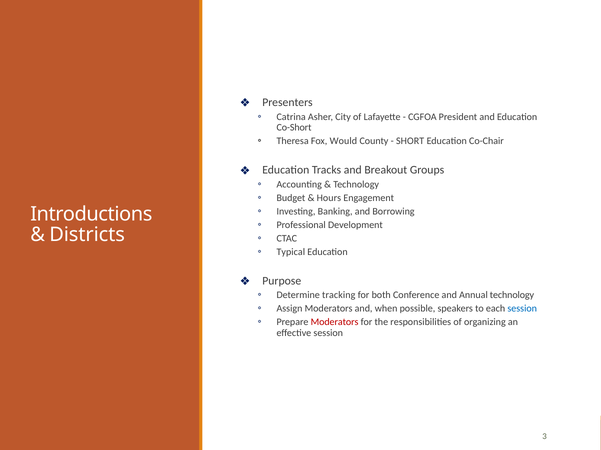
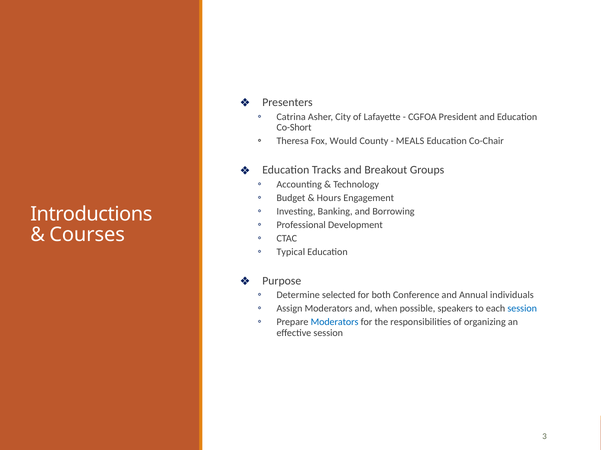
SHORT: SHORT -> MEALS (410, 141)
Districts: Districts -> Courses (87, 235)
tracking: tracking -> selected (339, 296)
Annual technology: technology -> individuals (512, 296)
Moderators colour: red -> blue (335, 323)
